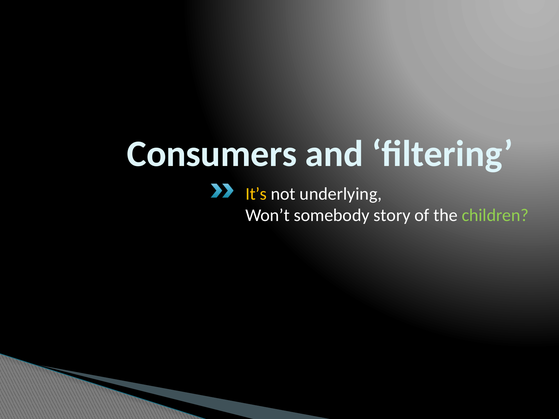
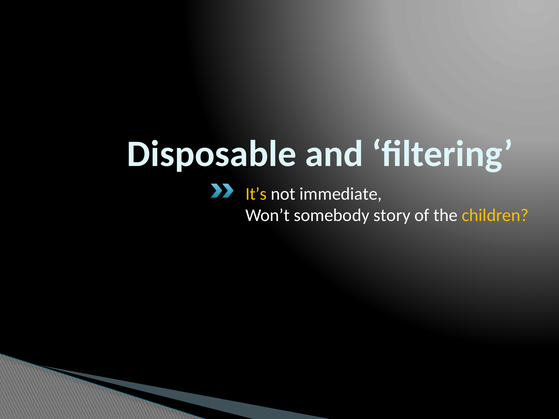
Consumers: Consumers -> Disposable (212, 154)
underlying: underlying -> immediate (341, 194)
children colour: light green -> yellow (495, 215)
